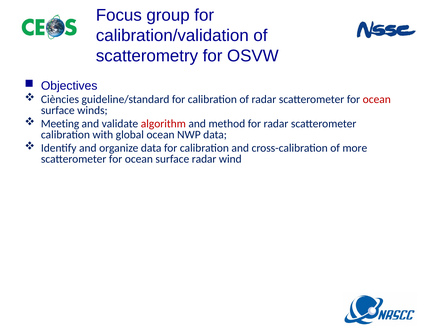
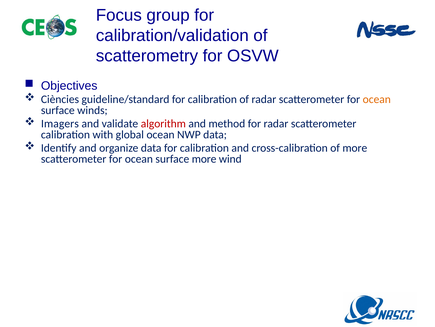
ocean colour: red -> orange (377, 99)
Meeting: Meeting -> Imagers (60, 124)
surface radar: radar -> more (204, 159)
